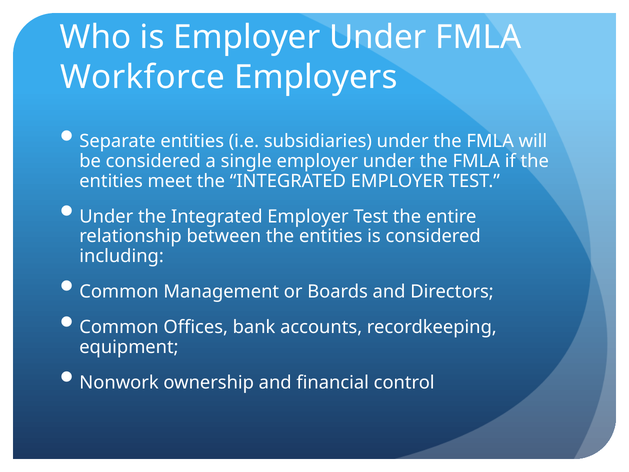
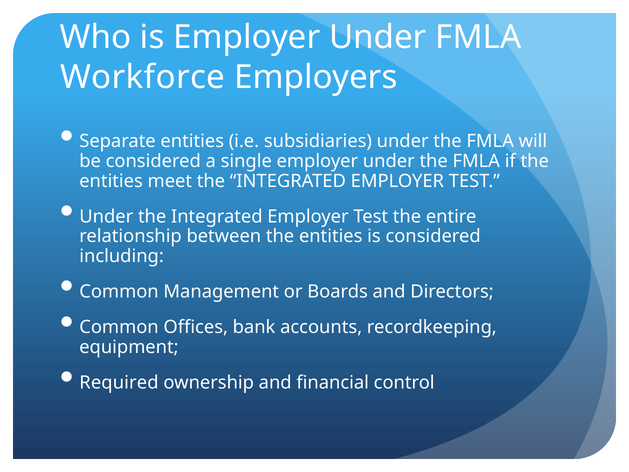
Nonwork: Nonwork -> Required (119, 382)
